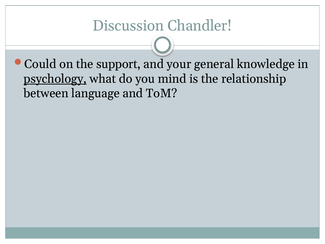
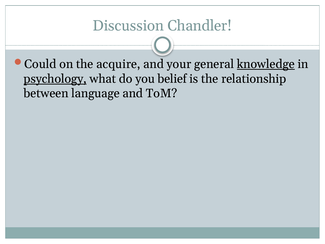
support: support -> acquire (118, 64)
knowledge underline: none -> present (266, 64)
mind: mind -> belief (172, 79)
